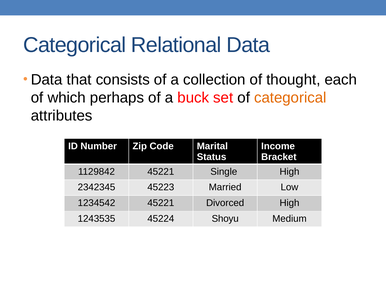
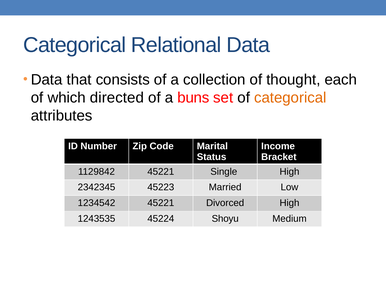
perhaps: perhaps -> directed (117, 98)
buck: buck -> buns (193, 98)
